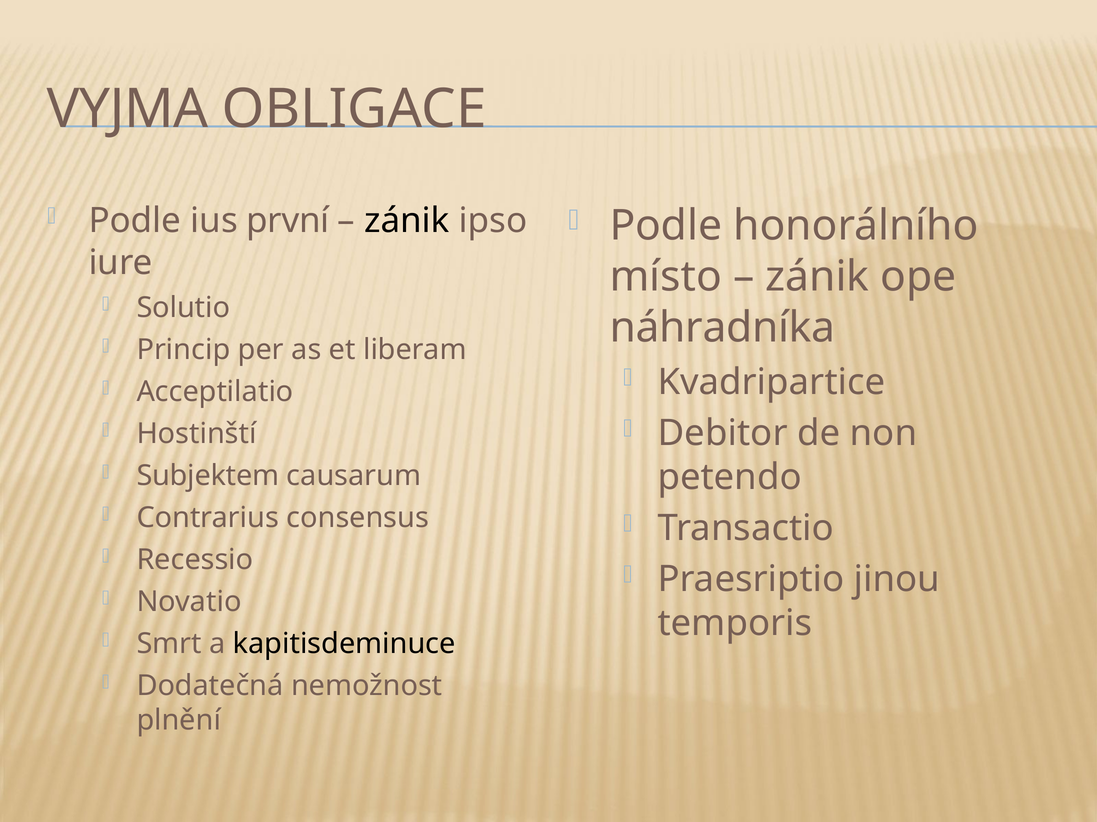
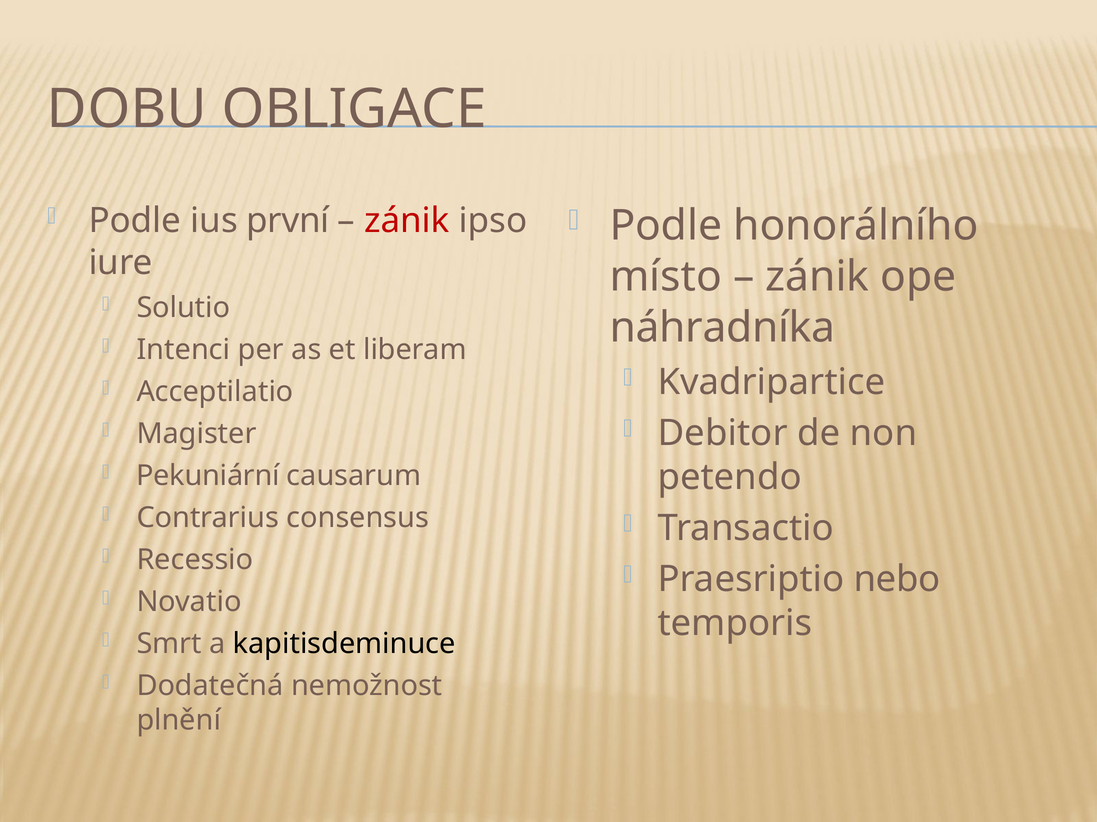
VYJMA: VYJMA -> DOBU (127, 109)
zánik colour: black -> red (407, 221)
Princip: Princip -> Intenci (183, 350)
Hostinští: Hostinští -> Magister (197, 434)
Subjektem: Subjektem -> Pekuniární (208, 476)
jinou: jinou -> nebo (897, 580)
